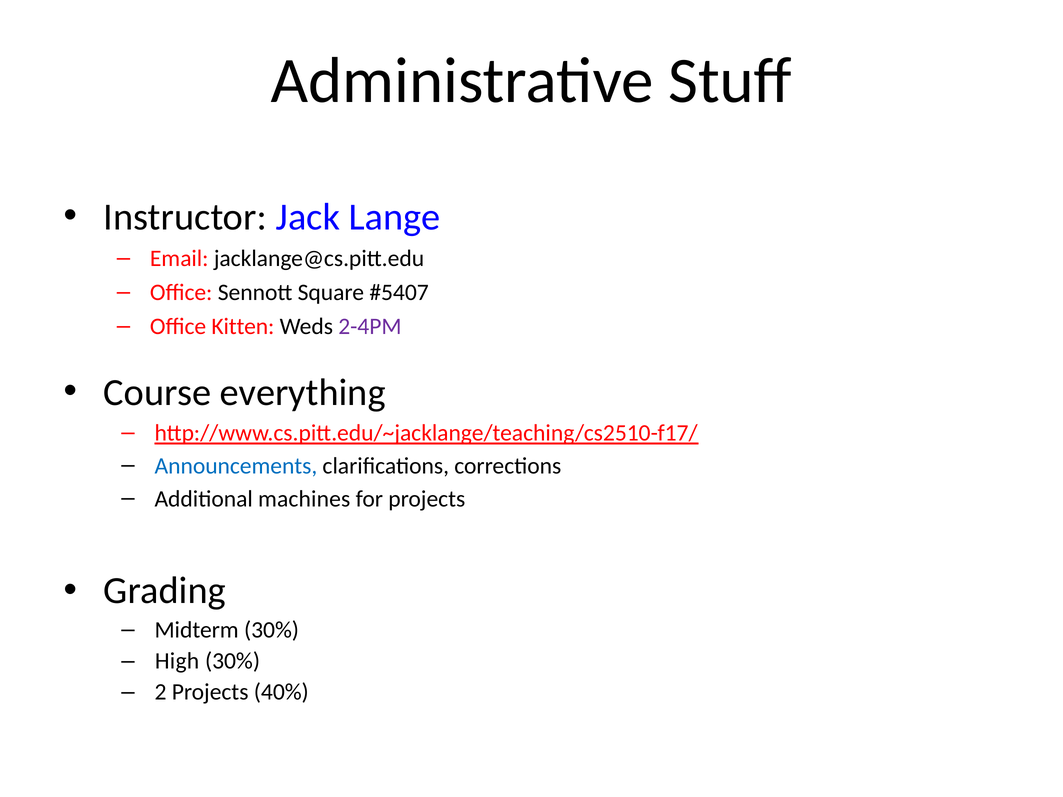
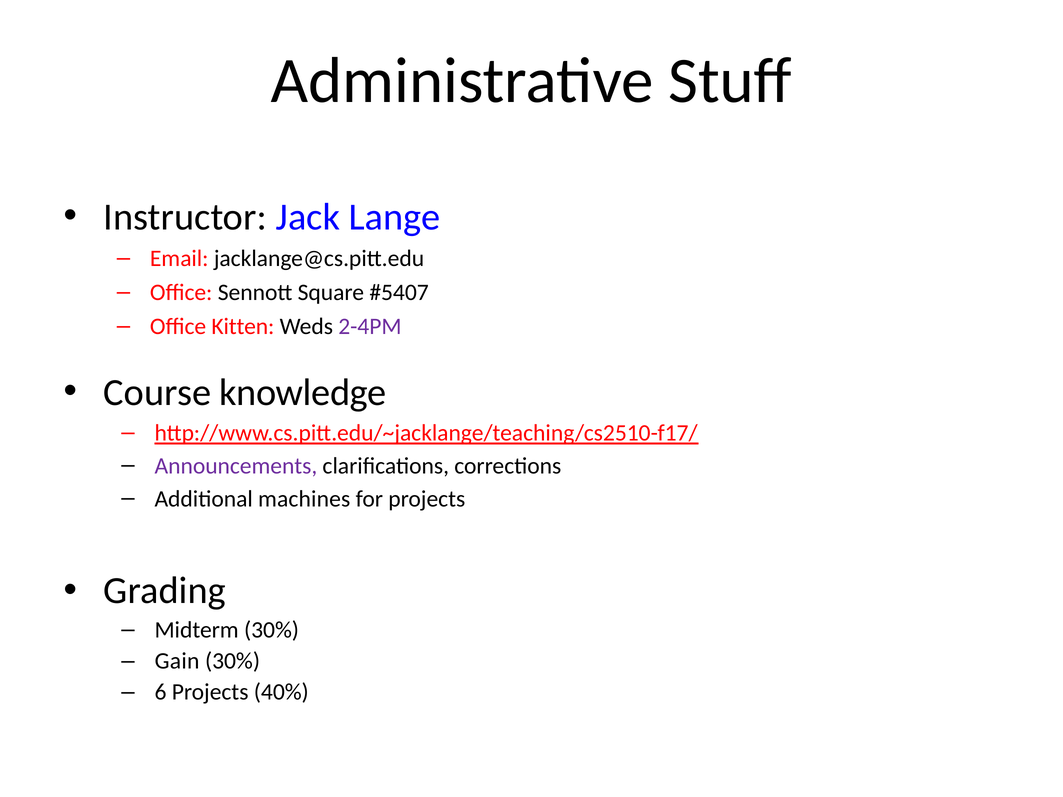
everything: everything -> knowledge (303, 393)
Announcements colour: blue -> purple (236, 466)
High: High -> Gain (177, 661)
2: 2 -> 6 (161, 692)
